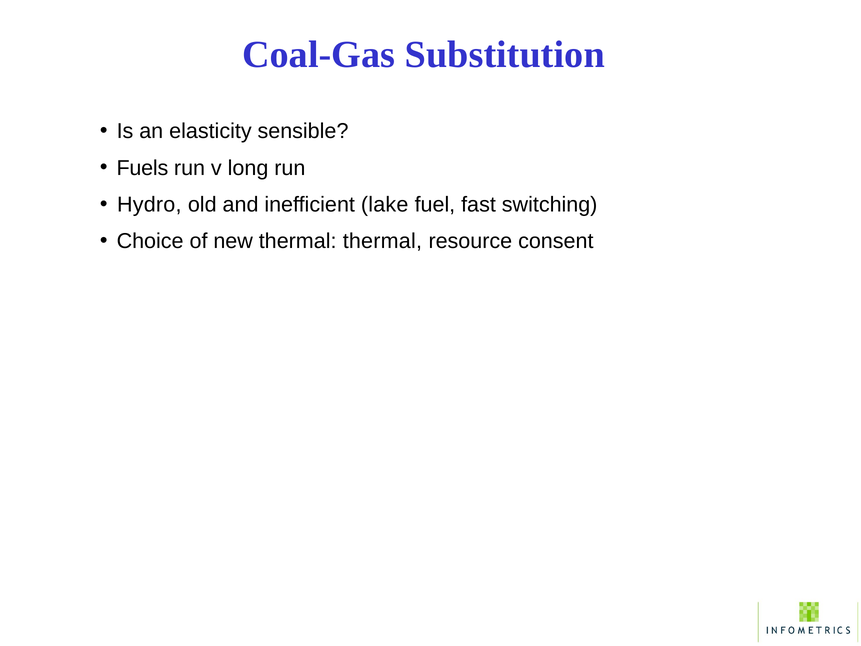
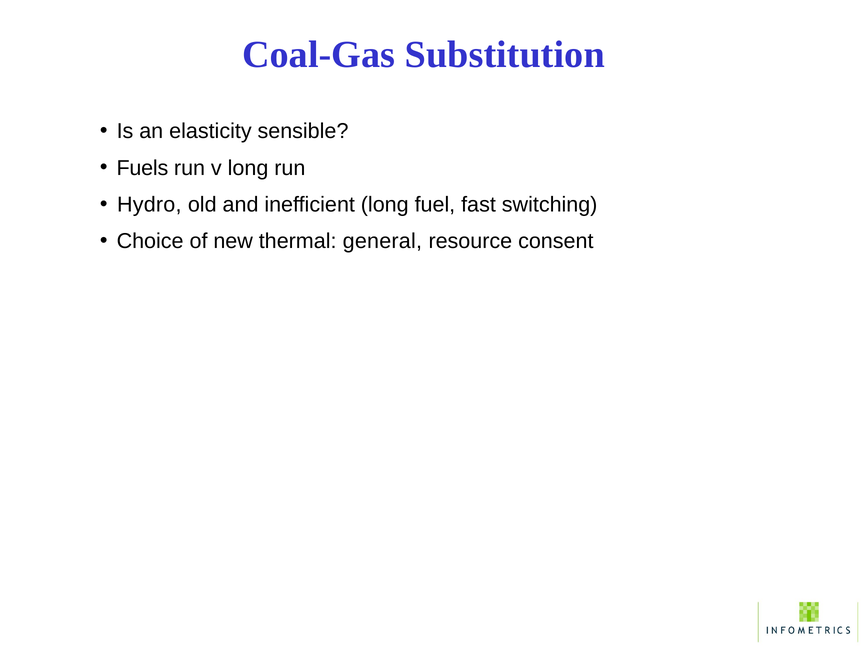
inefficient lake: lake -> long (385, 205)
thermal thermal: thermal -> general (382, 241)
